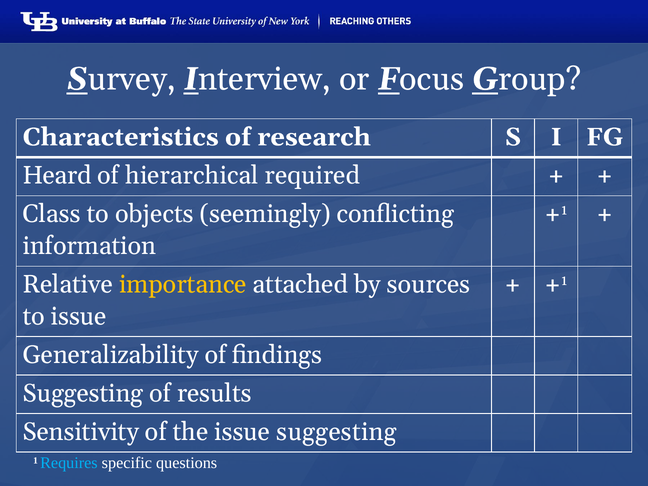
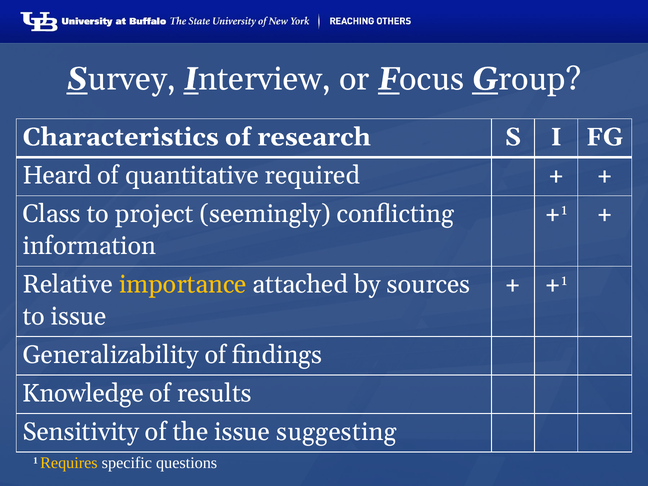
hierarchical: hierarchical -> quantitative (192, 176)
objects: objects -> project (154, 214)
Suggesting: Suggesting -> Knowledge (83, 393)
Requires colour: light blue -> yellow (69, 463)
